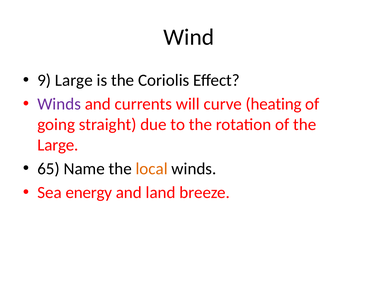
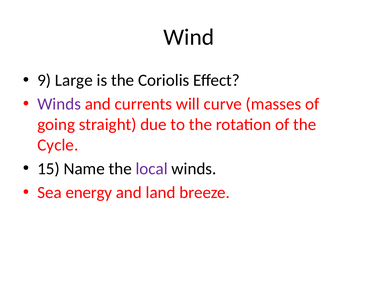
heating: heating -> masses (274, 104)
Large: Large -> Cycle (58, 145)
65: 65 -> 15 (49, 169)
local colour: orange -> purple (152, 169)
